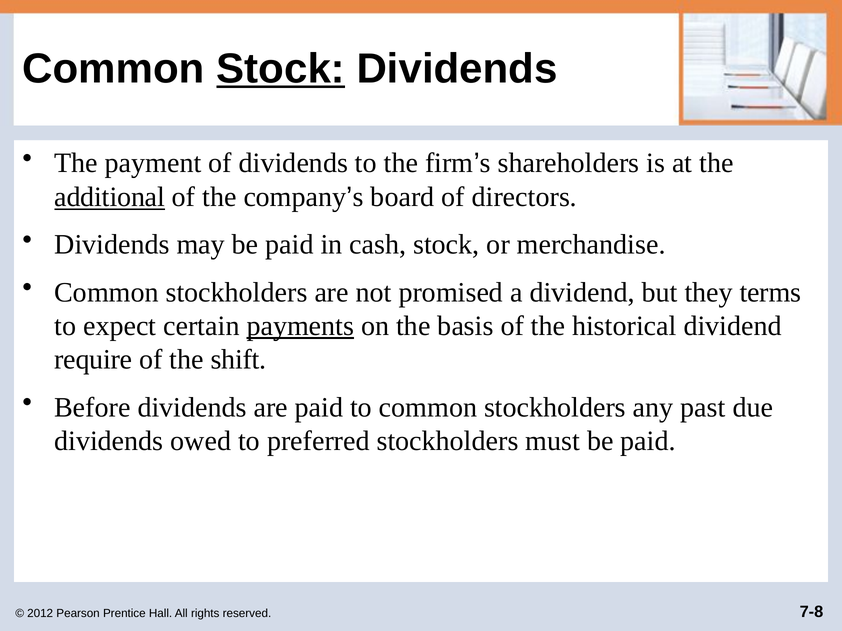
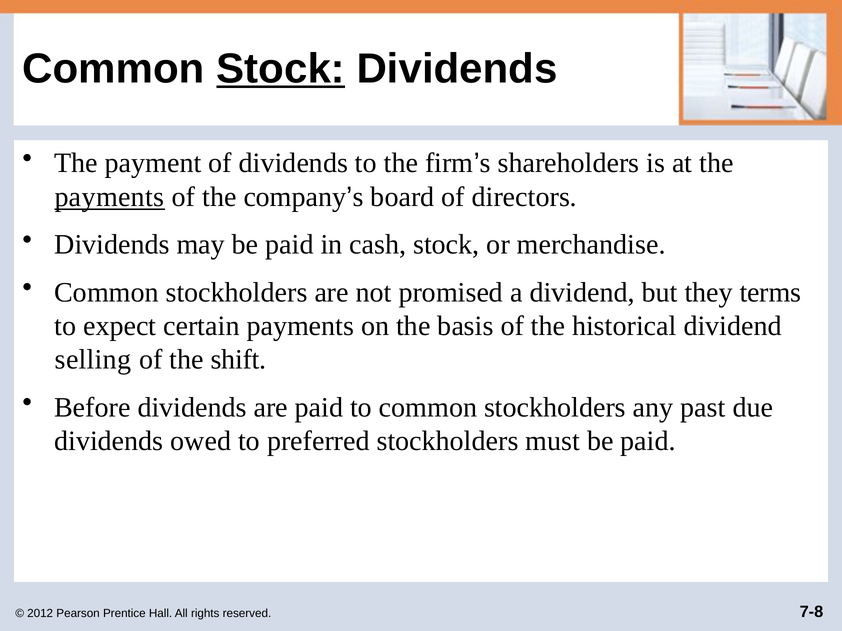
additional: additional -> payments (109, 197)
payments underline: present -> none (300, 326)
require: require -> selling (93, 360)
